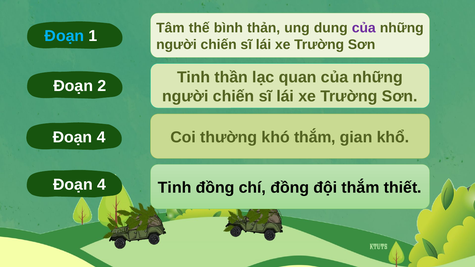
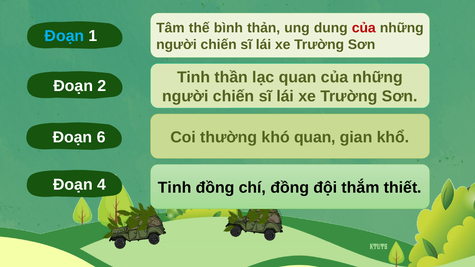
của colour: purple -> red (364, 28)
4: 4 -> 6 (101, 137)
khó thắm: thắm -> quan (315, 137)
